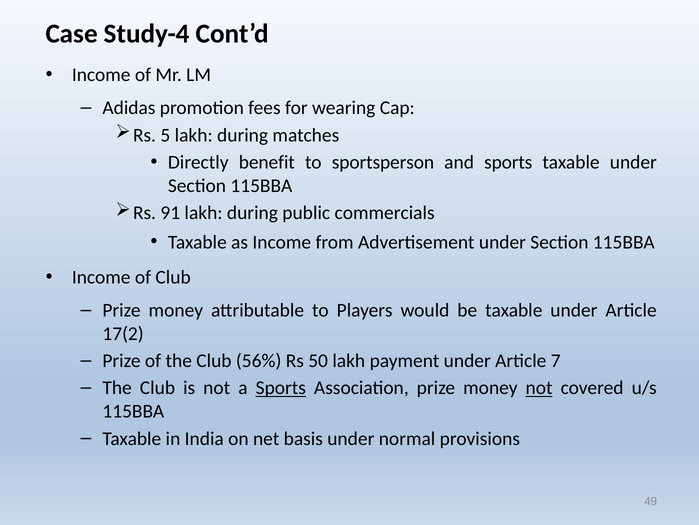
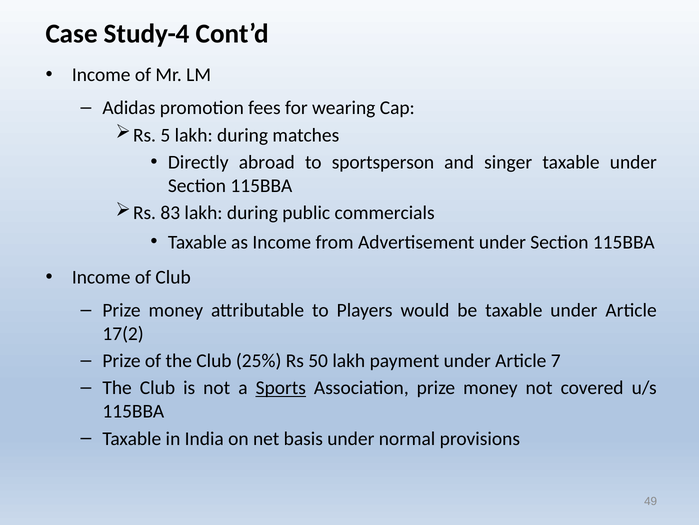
benefit: benefit -> abroad (267, 162)
and sports: sports -> singer (508, 162)
91: 91 -> 83 (170, 213)
56%: 56% -> 25% (259, 360)
not underline: present -> none (539, 388)
